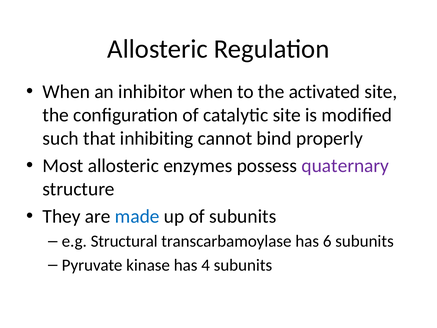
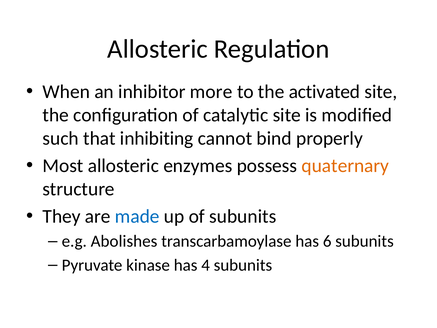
inhibitor when: when -> more (211, 92)
quaternary colour: purple -> orange (345, 166)
Structural: Structural -> Abolishes (124, 241)
